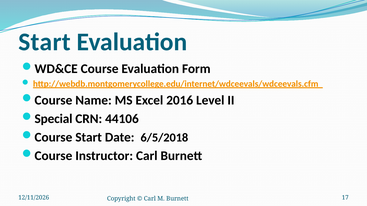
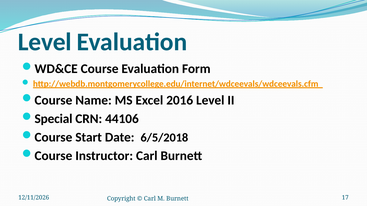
Start: Start -> Level (45, 42)
